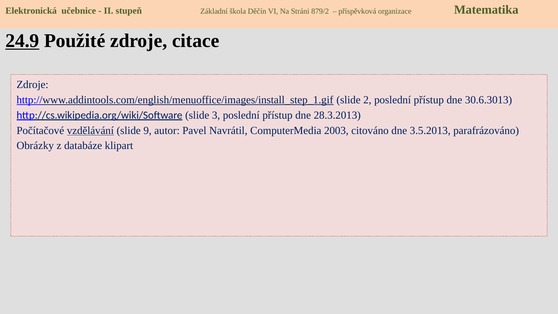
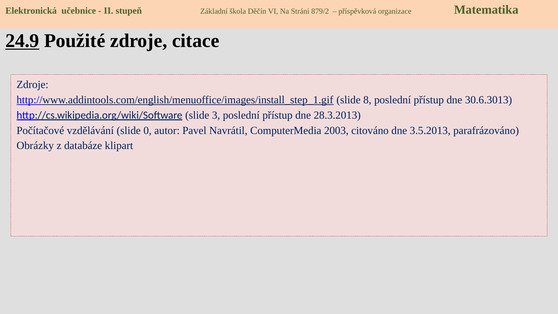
2: 2 -> 8 (367, 100)
vzdělávání underline: present -> none (90, 130)
9: 9 -> 0 (148, 130)
